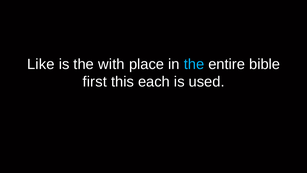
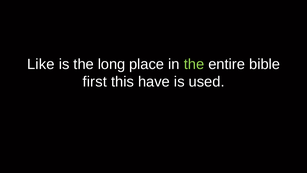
with: with -> long (112, 64)
the colour: light blue -> light green (194, 64)
each: each -> have (154, 82)
